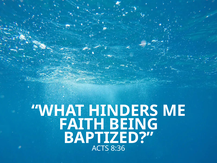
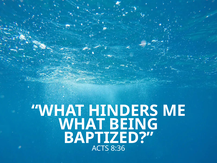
FAITH: FAITH -> WHAT (82, 124)
